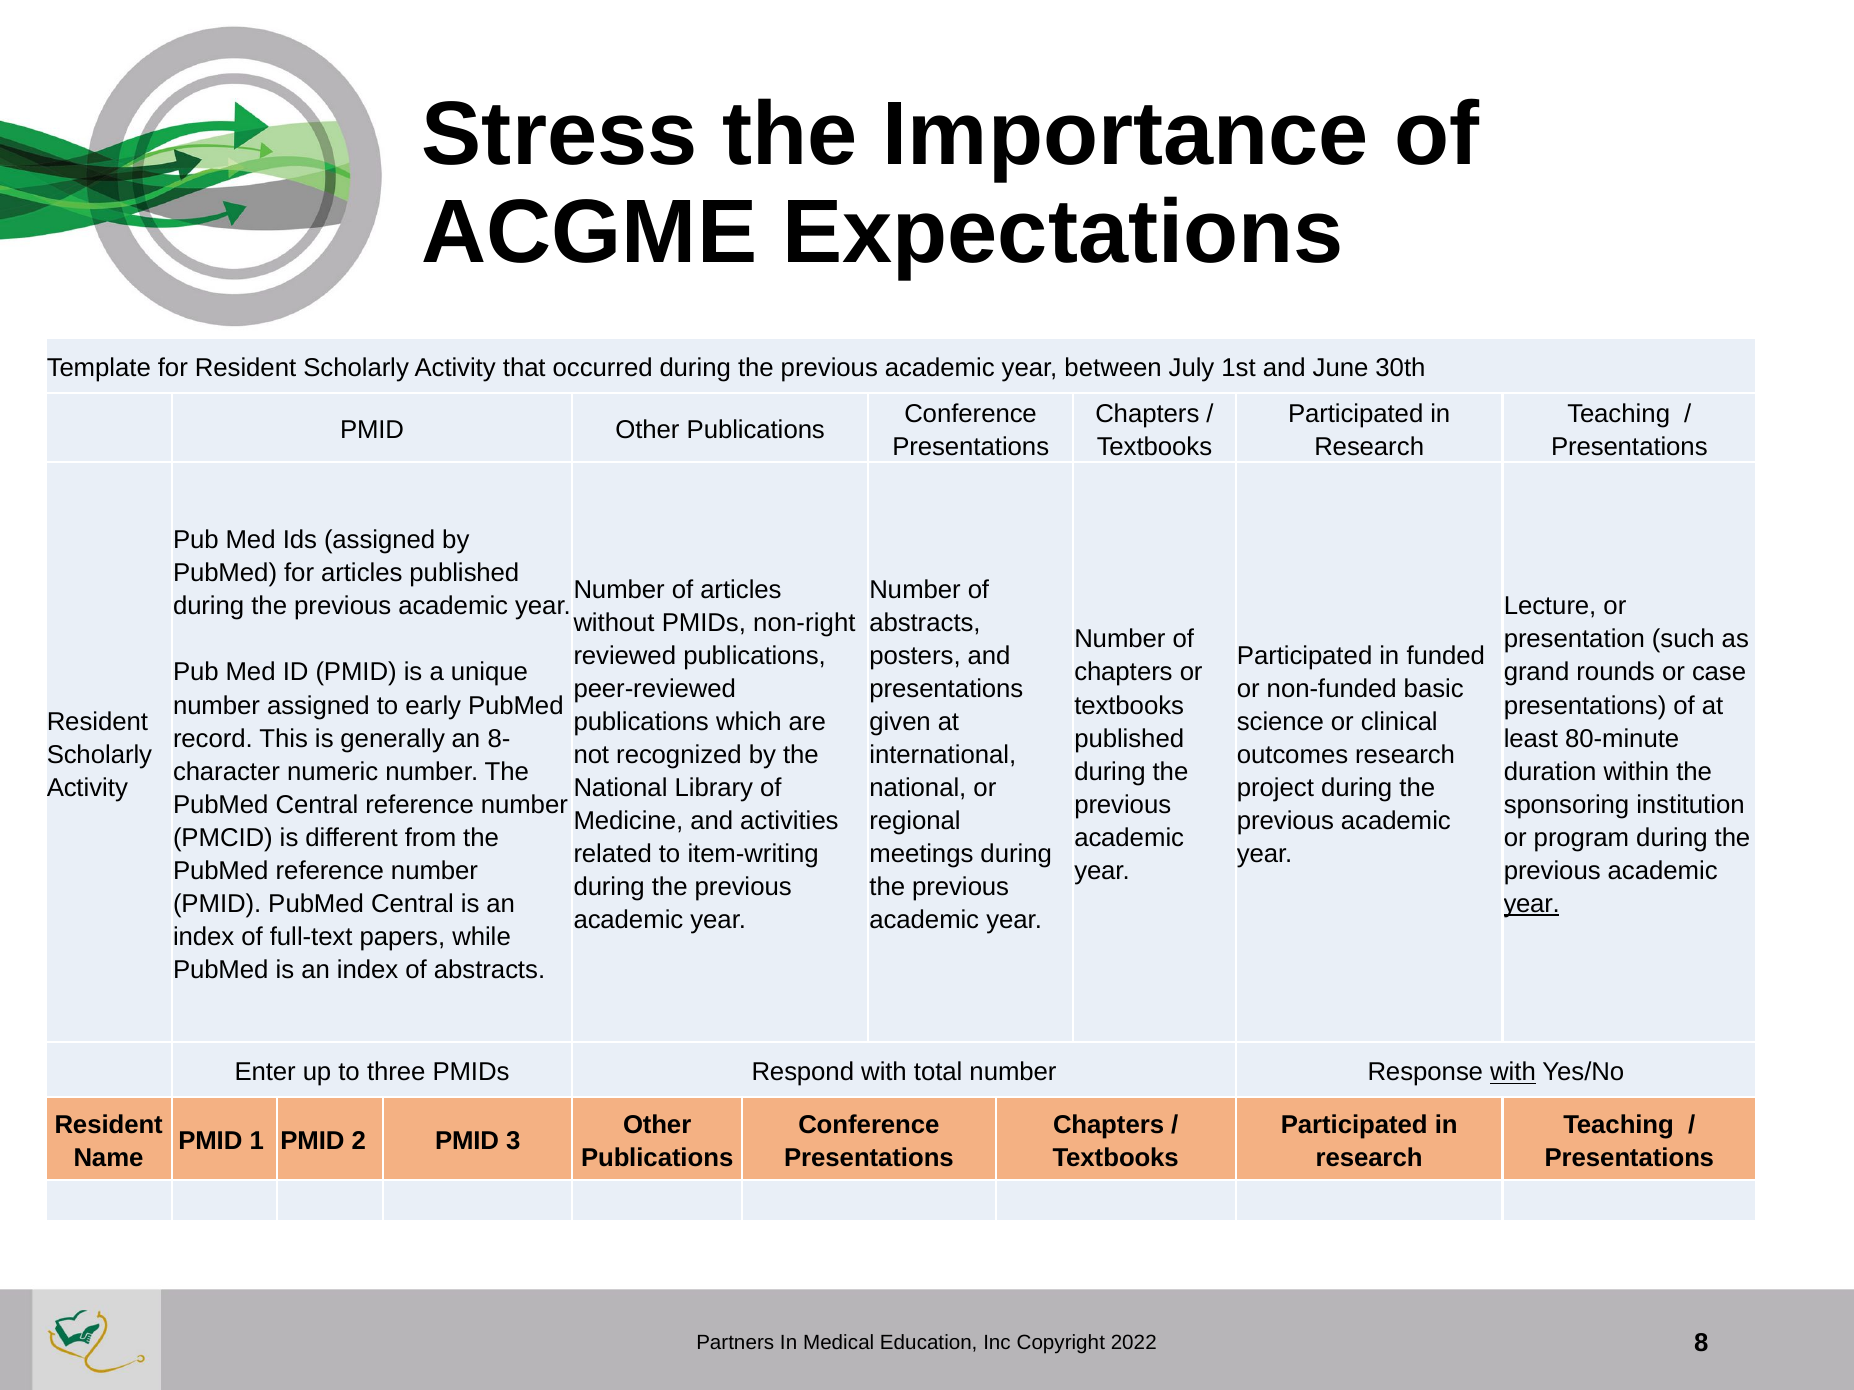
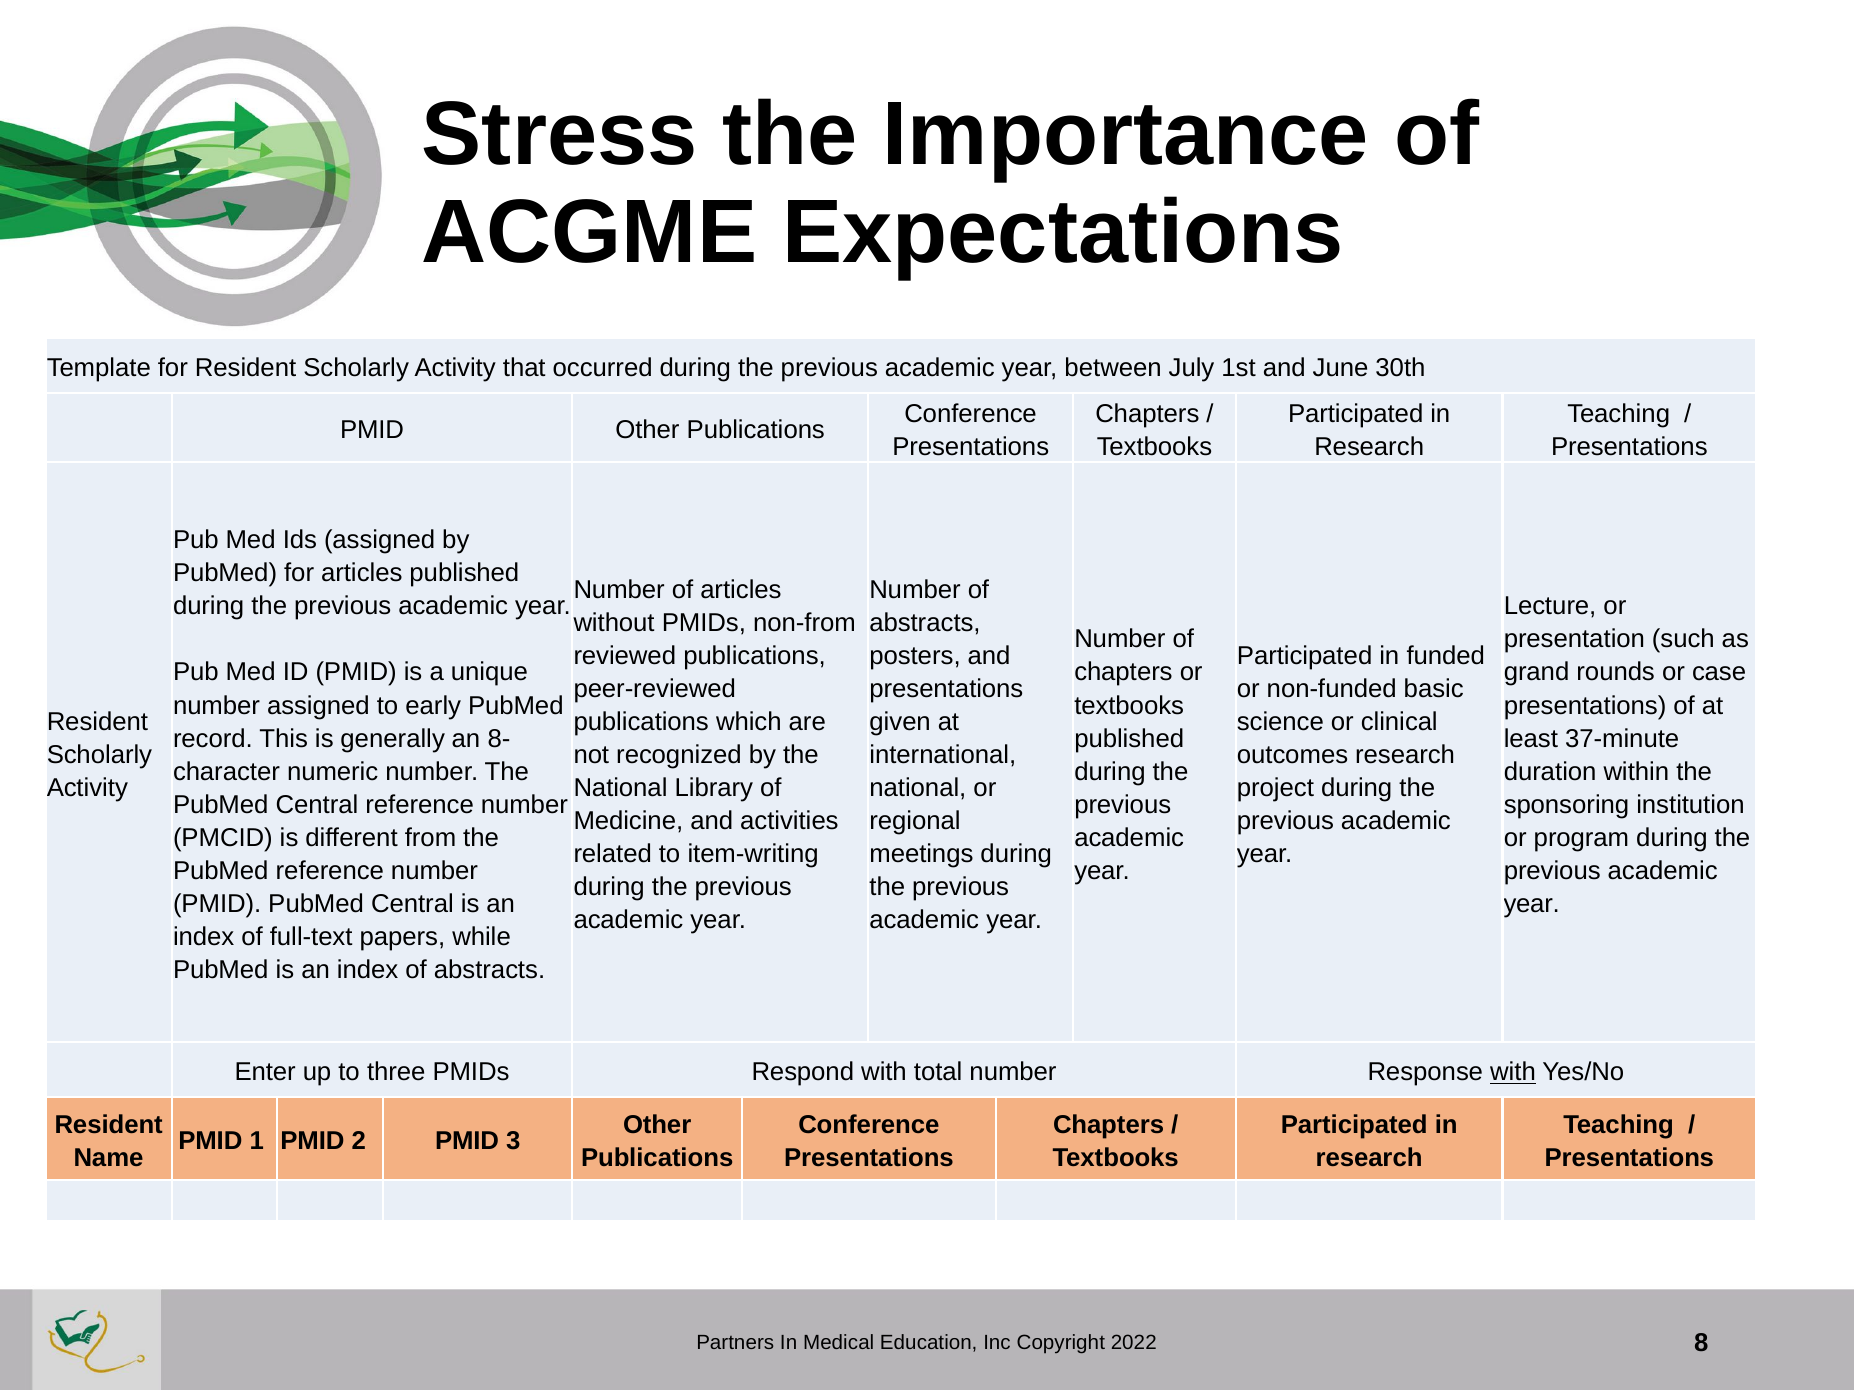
non-right: non-right -> non-from (804, 623)
80-minute: 80-minute -> 37-minute (1622, 739)
year underline: present -> none (1532, 904)
